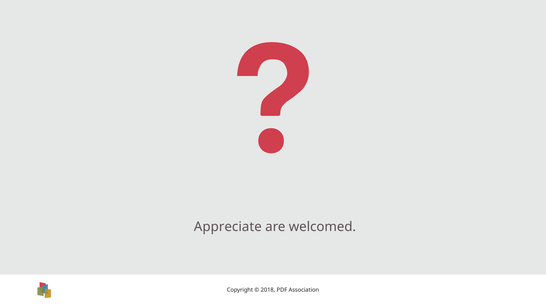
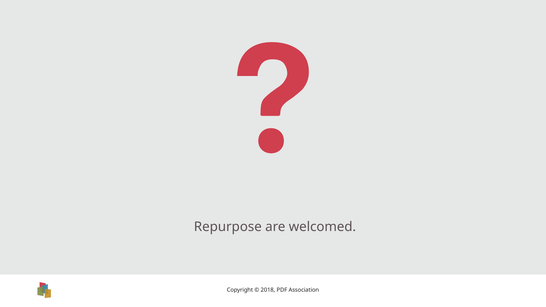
Appreciate: Appreciate -> Repurpose (228, 227)
